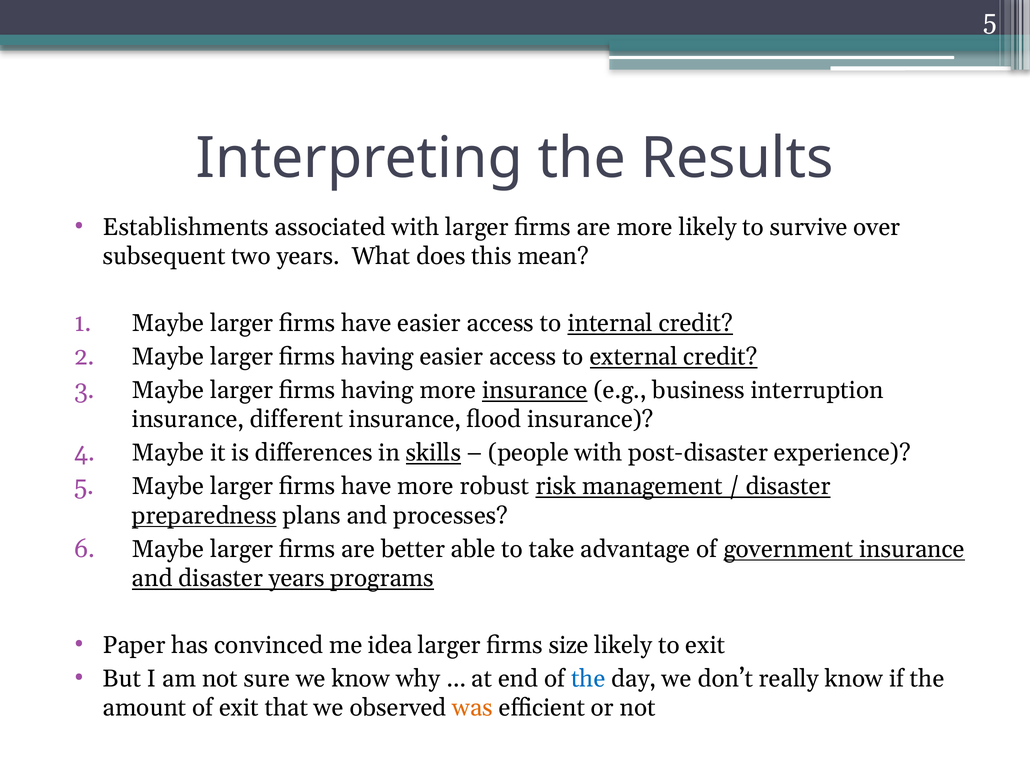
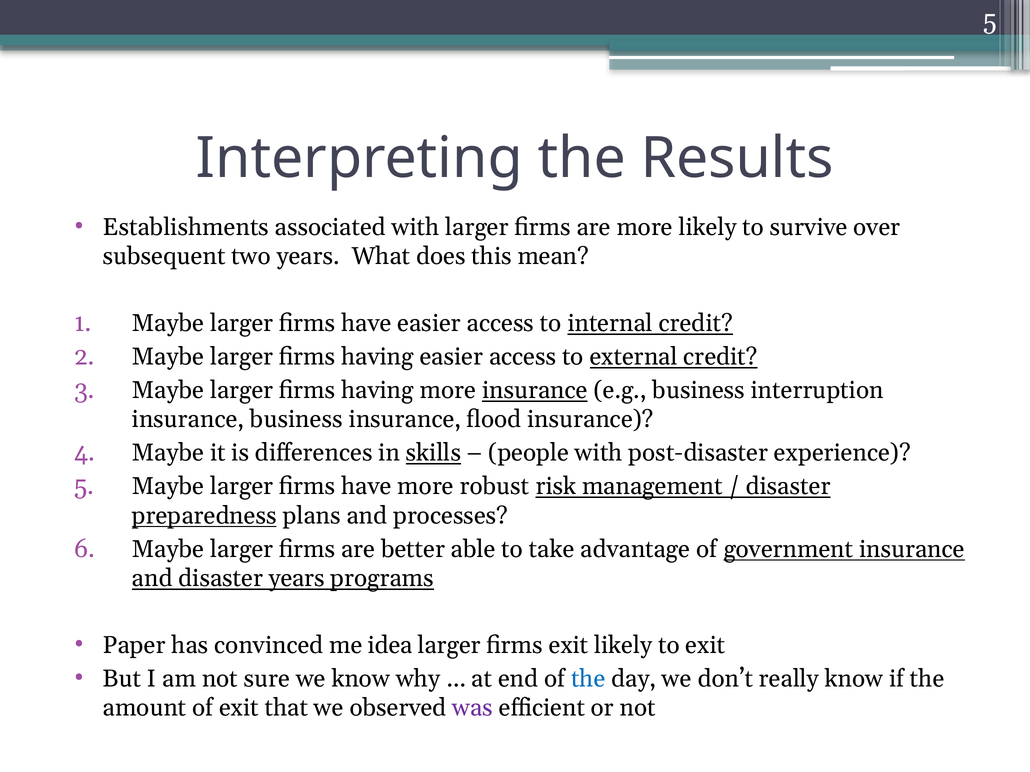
insurance different: different -> business (296, 420)
firms size: size -> exit (569, 646)
was colour: orange -> purple (473, 708)
